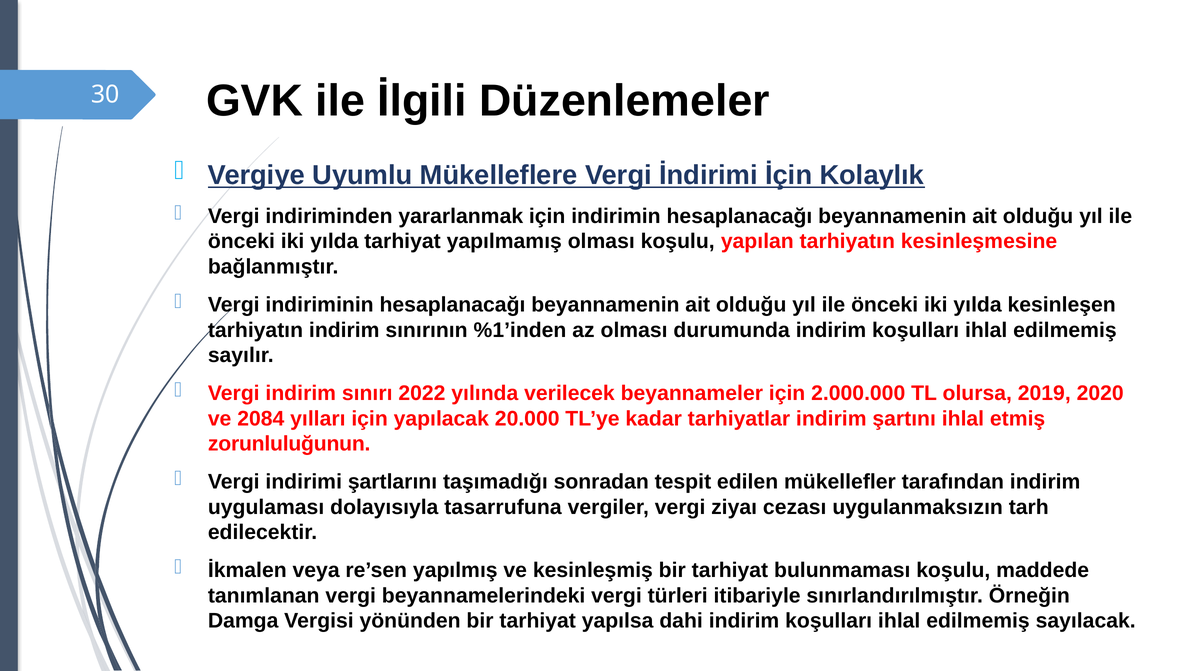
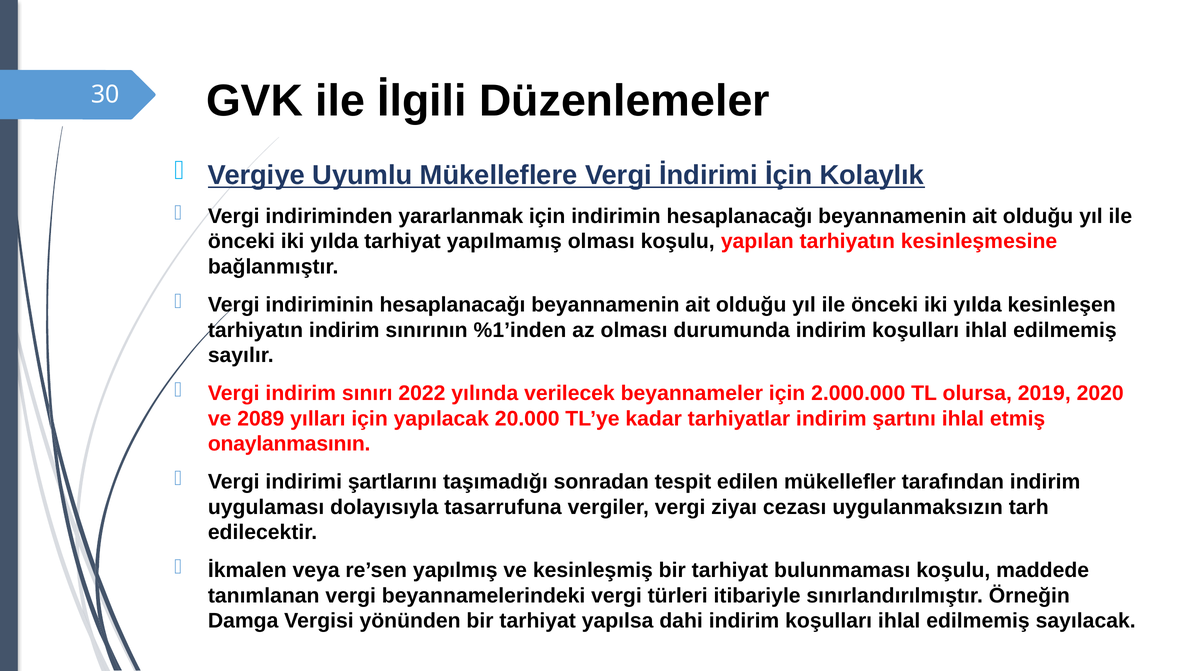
2084: 2084 -> 2089 (261, 419)
zorunluluğunun: zorunluluğunun -> onaylanmasının (289, 444)
